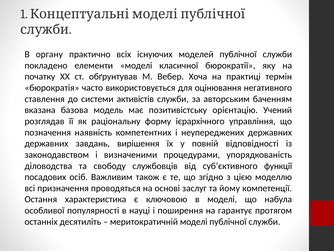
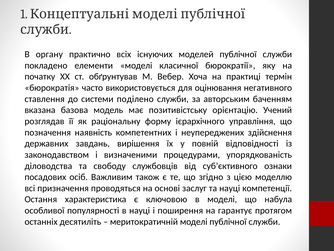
активістів: активістів -> поділено (135, 99)
неупереджених державних: державних -> здійснення (270, 132)
функції: функції -> ознаки (278, 166)
та йому: йому -> науці (230, 188)
